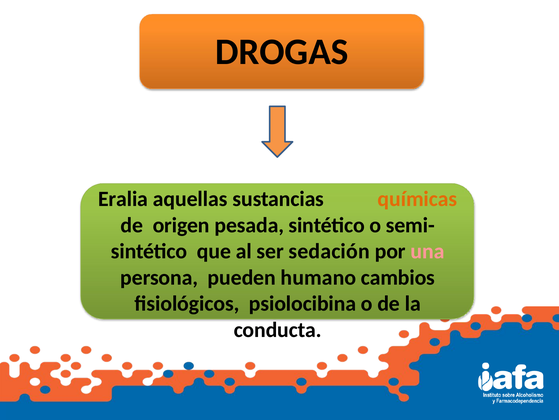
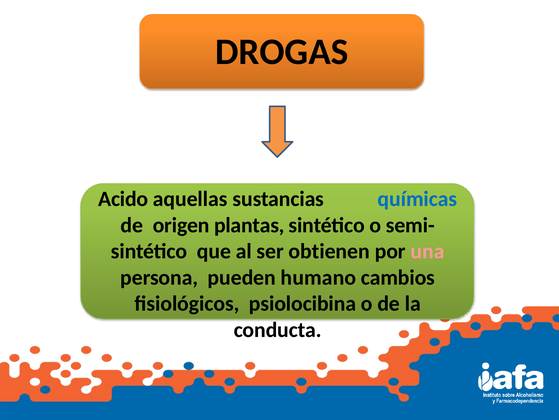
Eralia: Eralia -> Acido (123, 199)
químicas colour: orange -> blue (417, 199)
pesada: pesada -> plantas (249, 225)
sedación: sedación -> obtienen (329, 251)
